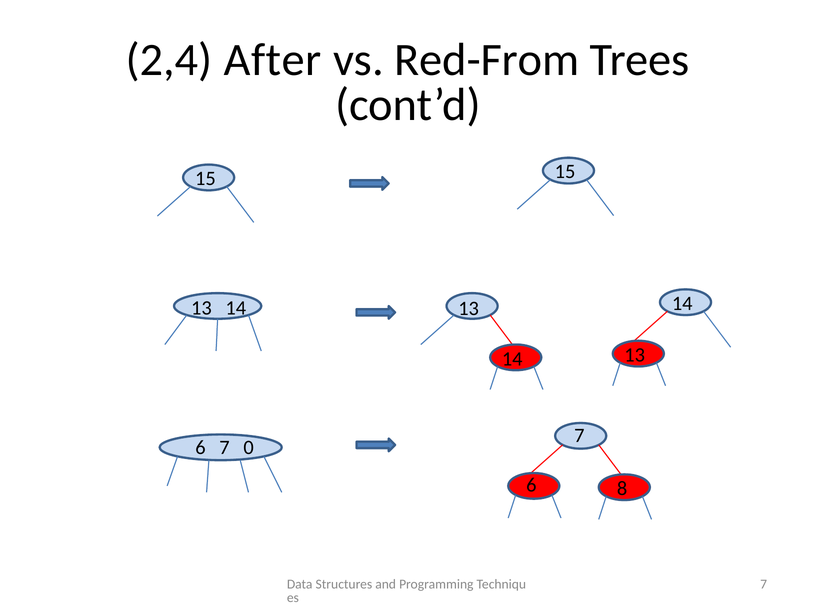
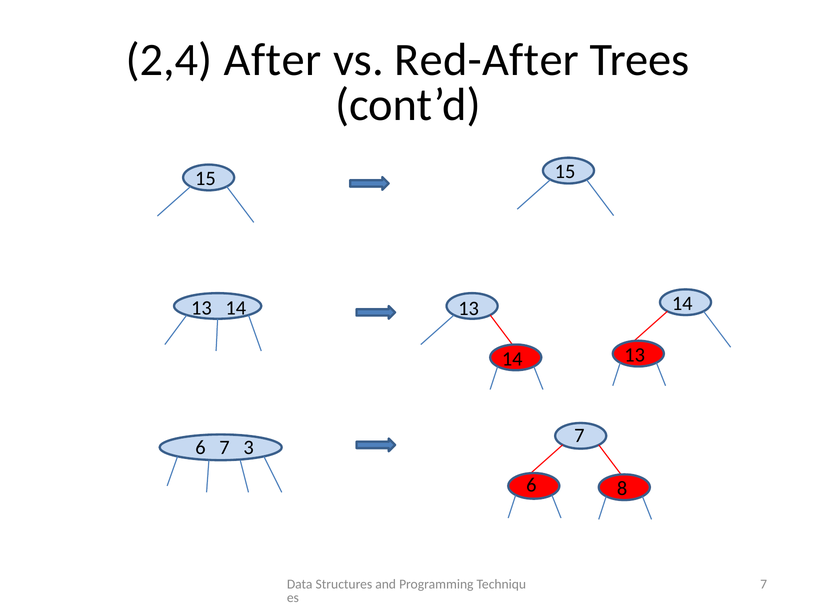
Red-From: Red-From -> Red-After (487, 60)
0: 0 -> 3 (249, 448)
